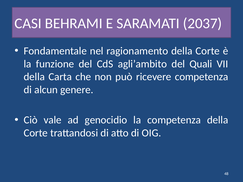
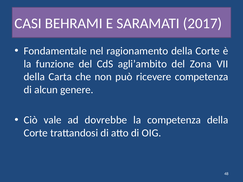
2037: 2037 -> 2017 (203, 24)
Quali: Quali -> Zona (201, 64)
genocidio: genocidio -> dovrebbe (106, 120)
